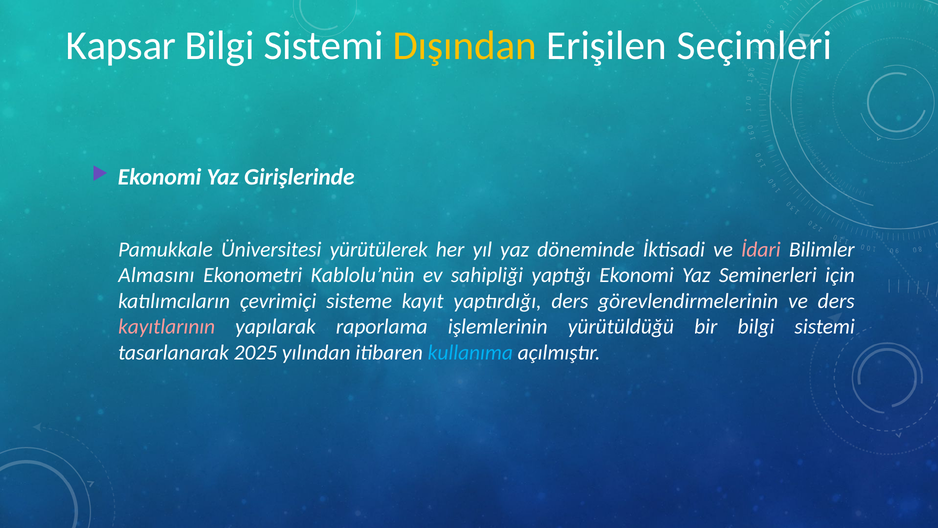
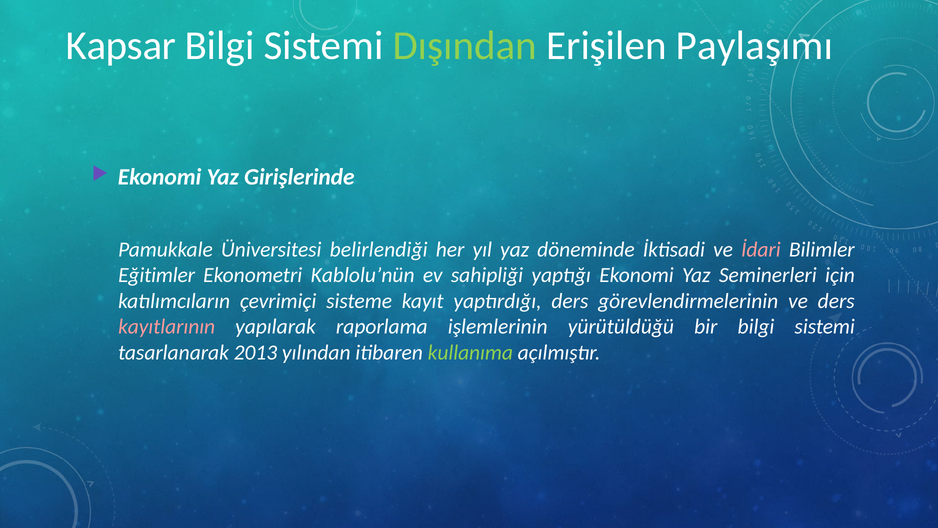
Dışından colour: yellow -> light green (465, 46)
Seçimleri: Seçimleri -> Paylaşımı (755, 46)
yürütülerek: yürütülerek -> belirlendiği (379, 249)
Almasını: Almasını -> Eğitimler (157, 275)
2025: 2025 -> 2013 (255, 352)
kullanıma colour: light blue -> light green (470, 352)
